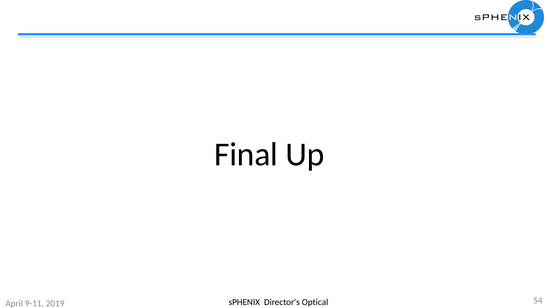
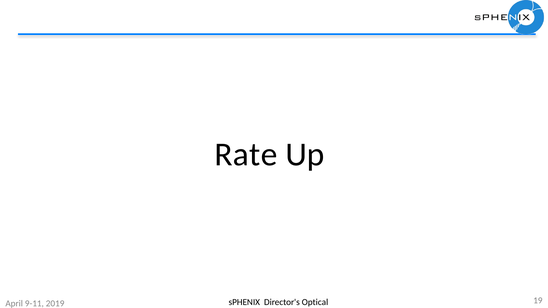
Final: Final -> Rate (246, 155)
54: 54 -> 19 (538, 301)
